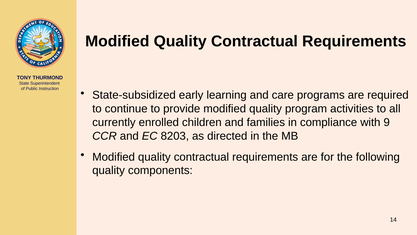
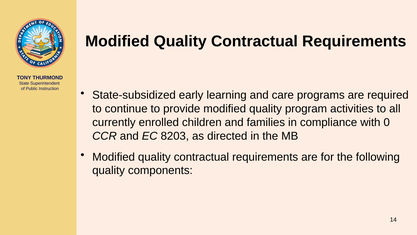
9: 9 -> 0 (387, 122)
